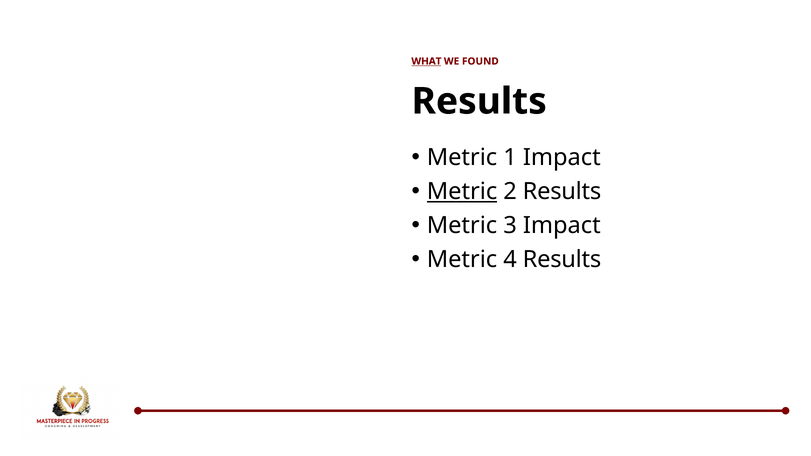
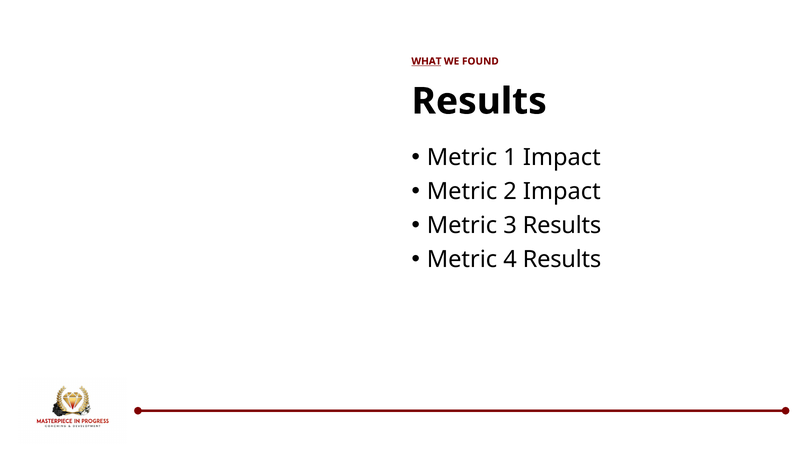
Metric underline: present -> none (462, 192)
2 Results: Results -> Impact (562, 192)
3 Impact: Impact -> Results (562, 226)
